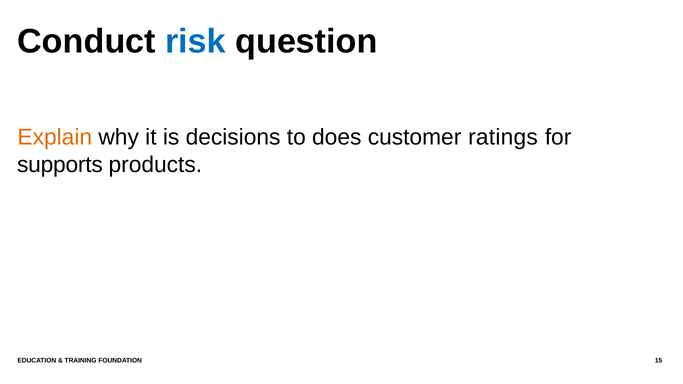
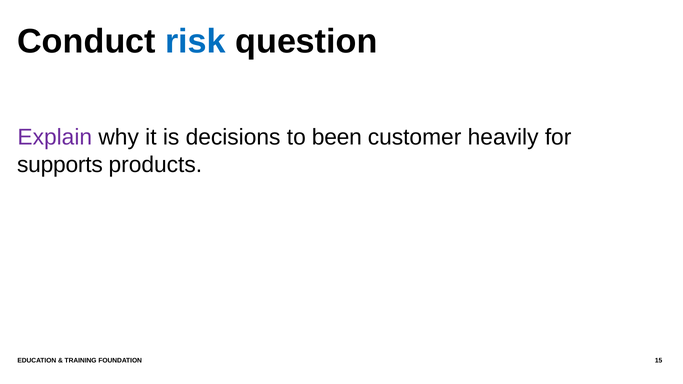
Explain colour: orange -> purple (55, 137)
does: does -> been (337, 137)
ratings: ratings -> heavily (503, 137)
